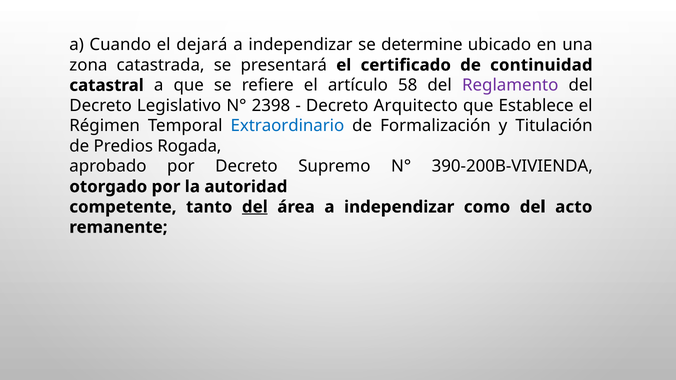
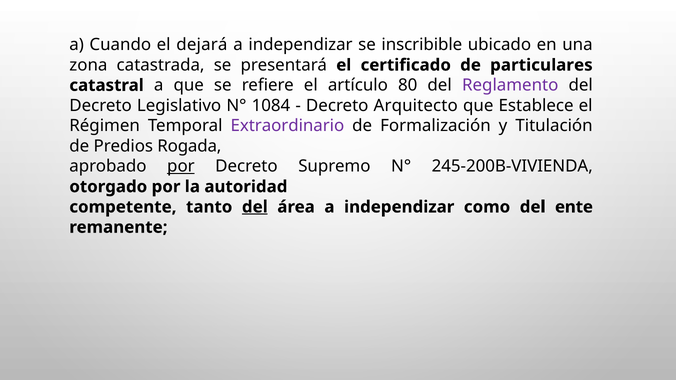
determine: determine -> inscribible (422, 45)
continuidad: continuidad -> particulares (541, 65)
58: 58 -> 80 (408, 85)
2398: 2398 -> 1084 (271, 106)
Extraordinario colour: blue -> purple (287, 126)
por underline: none -> present (181, 166)
390-200B-VIVIENDA: 390-200B-VIVIENDA -> 245-200B-VIVIENDA (512, 166)
acto: acto -> ente (574, 207)
